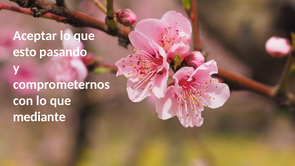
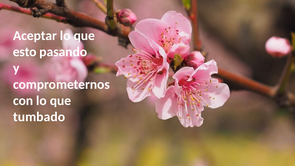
mediante: mediante -> tumbado (39, 117)
